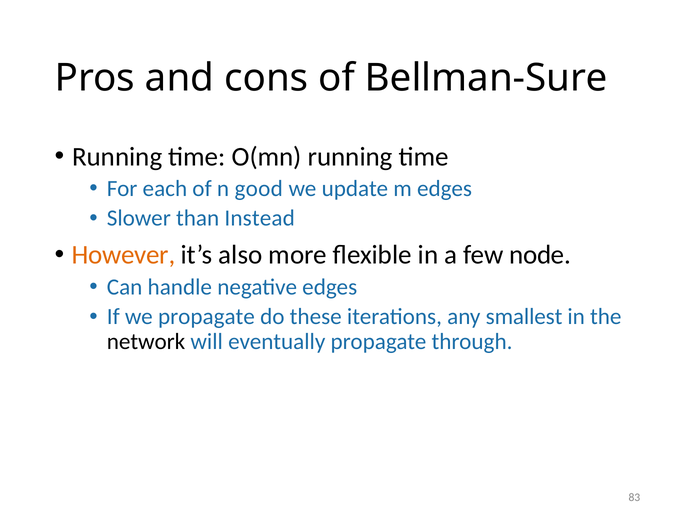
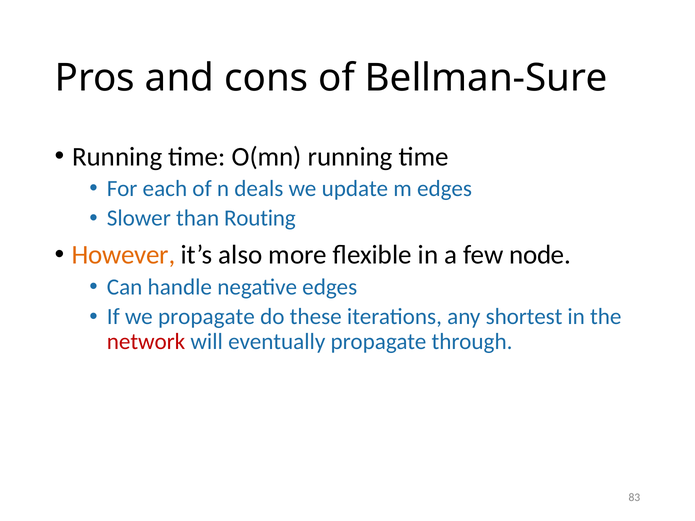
good: good -> deals (259, 189)
Instead: Instead -> Routing (260, 218)
smallest: smallest -> shortest (524, 317)
network colour: black -> red (146, 342)
